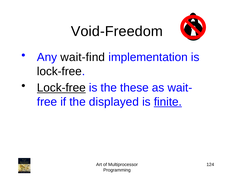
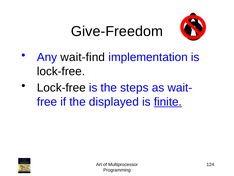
Void-Freedom: Void-Freedom -> Give-Freedom (117, 31)
Lock-free underline: present -> none (61, 87)
these: these -> steps (134, 87)
